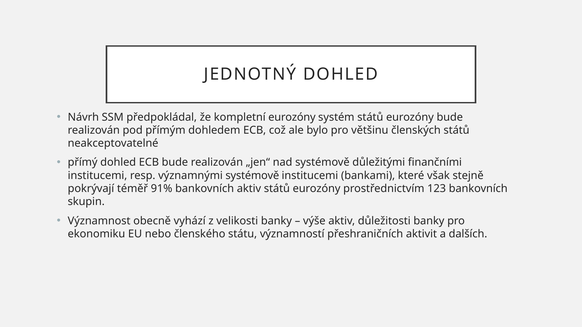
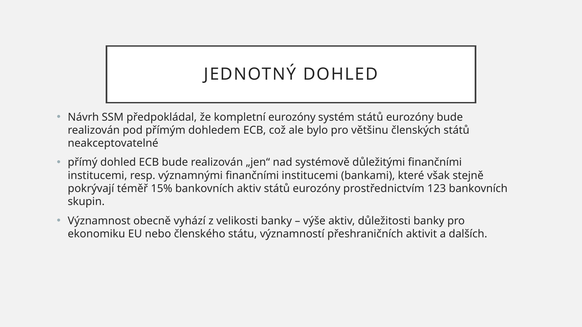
významnými systémově: systémově -> finančními (252, 176)
91%: 91% -> 15% (162, 189)
